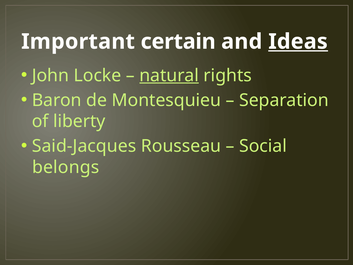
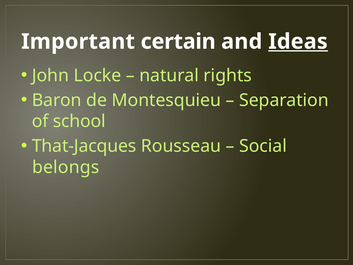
natural underline: present -> none (169, 75)
liberty: liberty -> school (79, 121)
Said-Jacques: Said-Jacques -> That-Jacques (84, 146)
